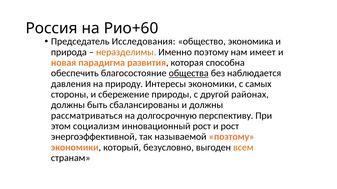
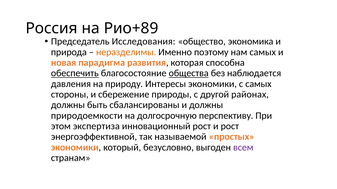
Рио+60: Рио+60 -> Рио+89 (131, 28)
нам имеет: имеет -> самых (263, 52)
обеспечить underline: none -> present (75, 73)
рассматриваться: рассматриваться -> природоемкости (87, 116)
социализм: социализм -> экспертиза (96, 127)
называемой поэтому: поэтому -> простых (232, 137)
всем colour: orange -> purple (243, 148)
